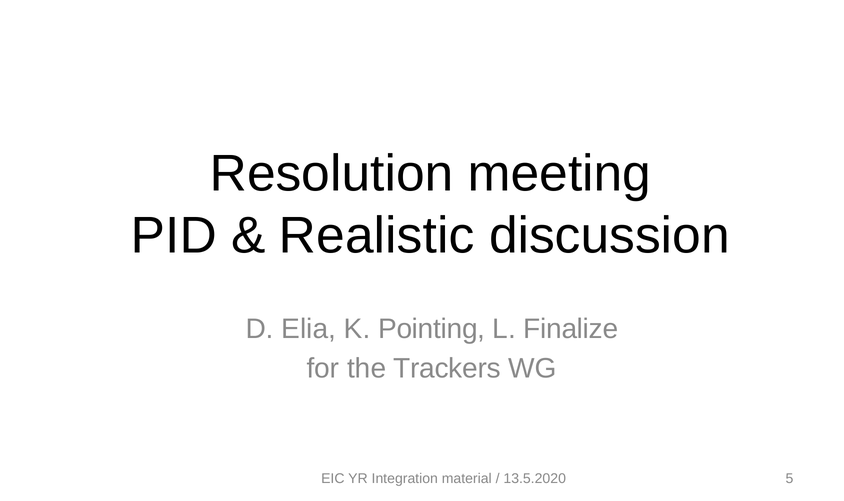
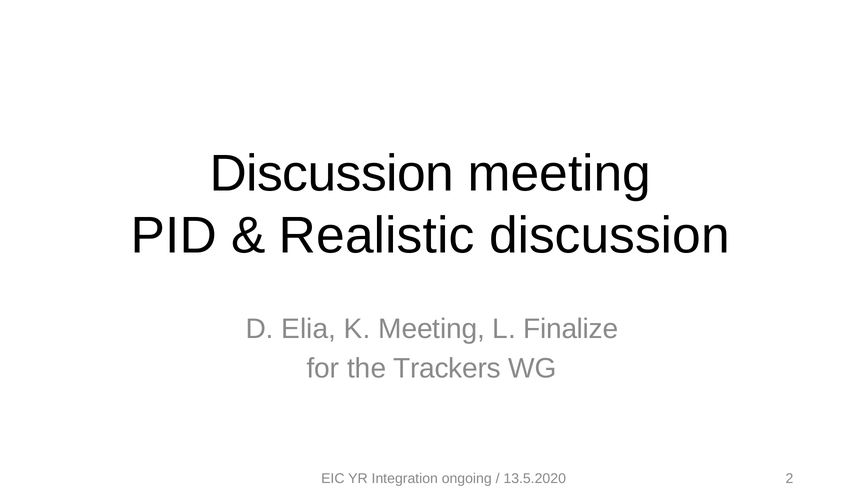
Resolution: Resolution -> Discussion (332, 173)
K Pointing: Pointing -> Meeting (432, 329)
material: material -> ongoing (467, 478)
5: 5 -> 2 (790, 478)
